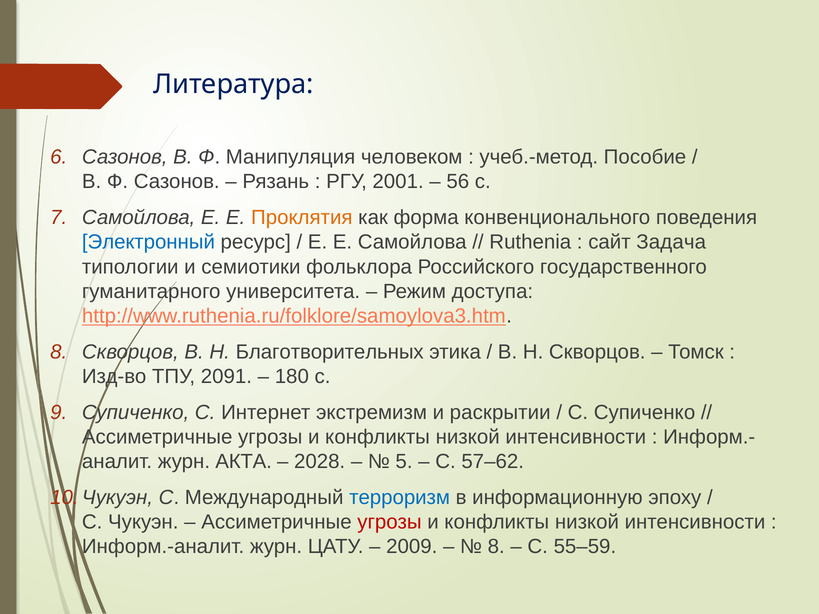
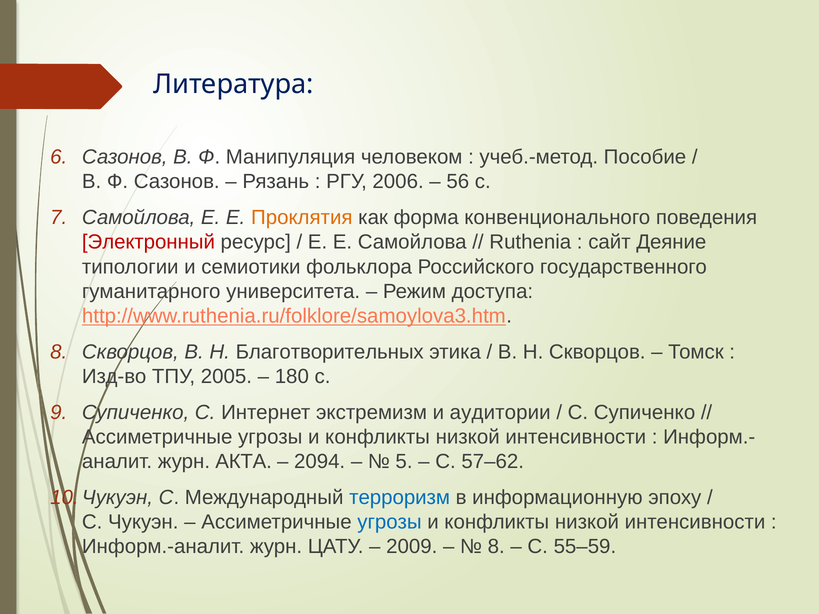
2001: 2001 -> 2006 (398, 182)
Электронный colour: blue -> red (148, 242)
Задача: Задача -> Деяние (671, 242)
2091: 2091 -> 2005 (226, 377)
раскрытии: раскрытии -> аудитории (500, 412)
2028: 2028 -> 2094 (320, 462)
угрозы colour: red -> blue (389, 522)
